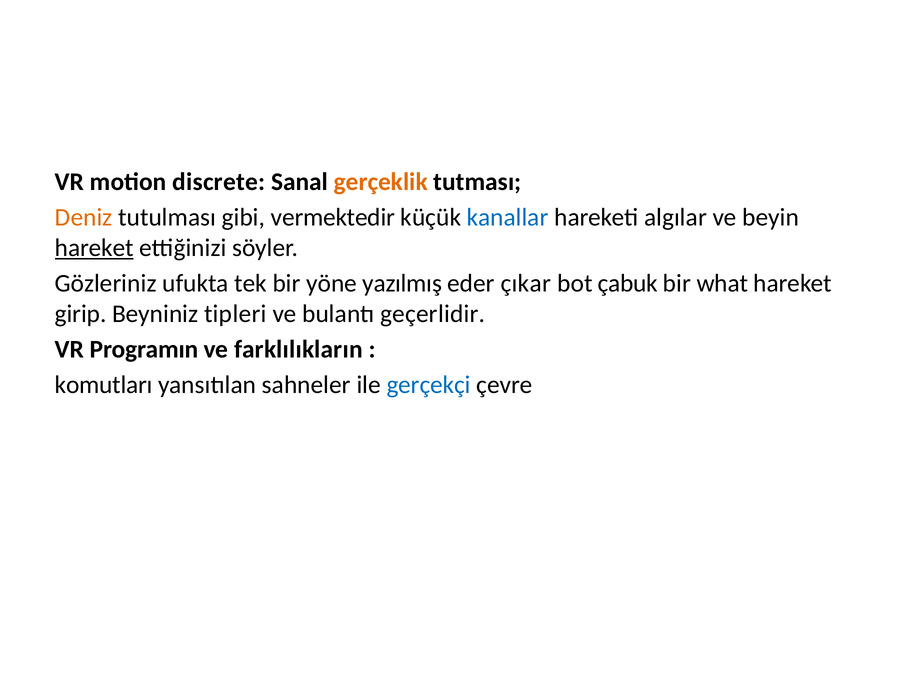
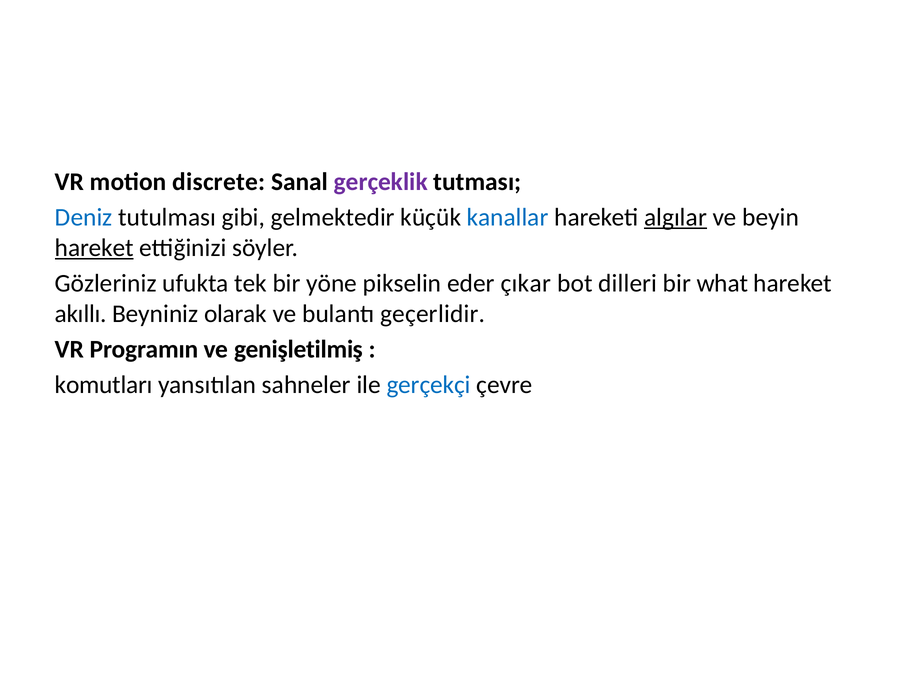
gerçeklik colour: orange -> purple (381, 182)
Deniz colour: orange -> blue (84, 217)
vermektedir: vermektedir -> gelmektedir (333, 217)
algılar underline: none -> present (676, 217)
yazılmış: yazılmış -> pikselin (402, 283)
çabuk: çabuk -> dilleri (628, 283)
girip: girip -> akıllı (81, 314)
tipleri: tipleri -> olarak (236, 314)
farklılıkların: farklılıkların -> genişletilmiş (299, 350)
